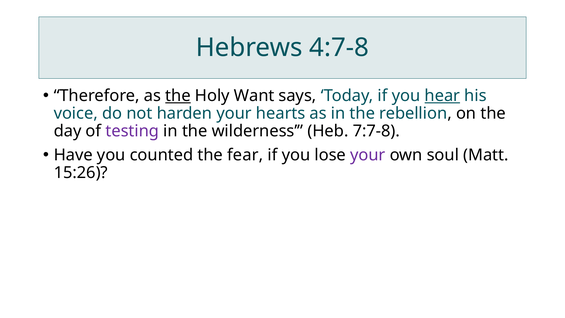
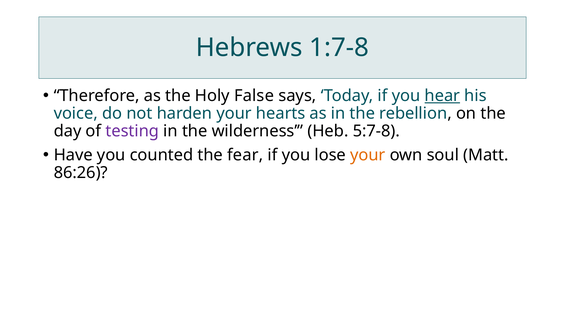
4:7-8: 4:7-8 -> 1:7-8 (339, 47)
the underline: present -> none (178, 96)
Want: Want -> False (254, 96)
7:7-8: 7:7-8 -> 5:7-8 (376, 131)
your colour: purple -> orange (368, 155)
15:26: 15:26 -> 86:26 (81, 173)
